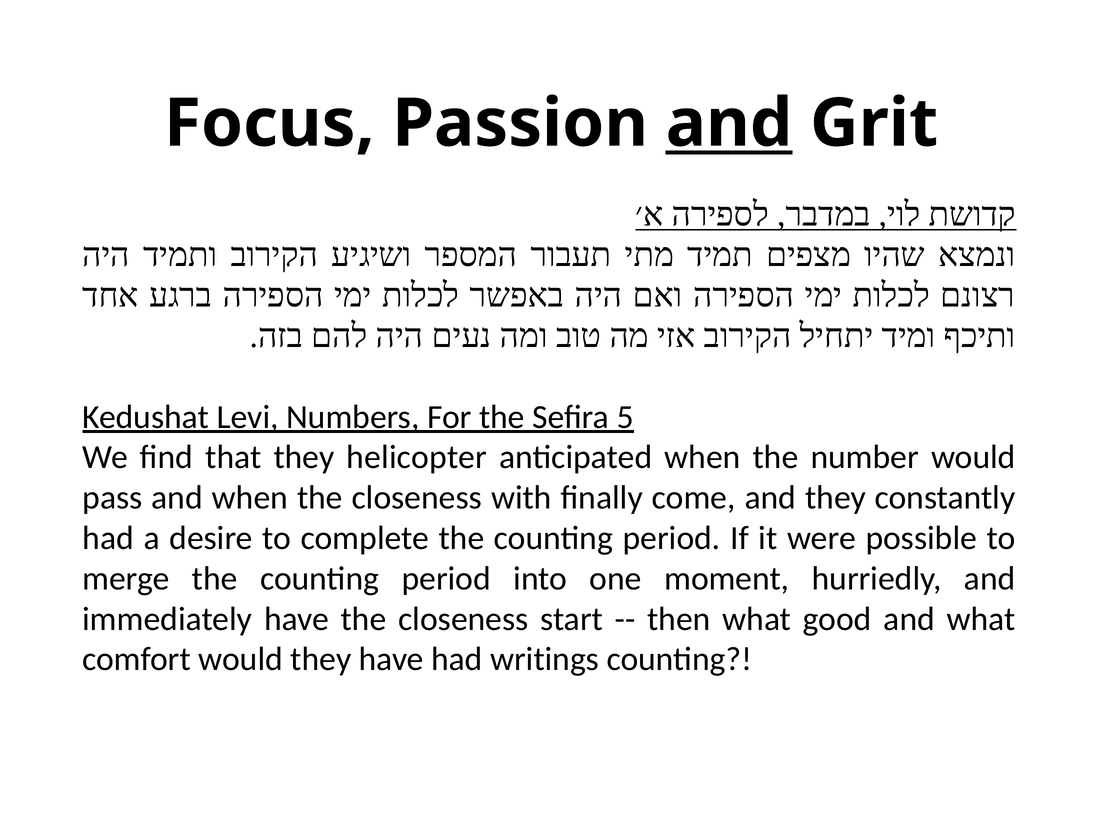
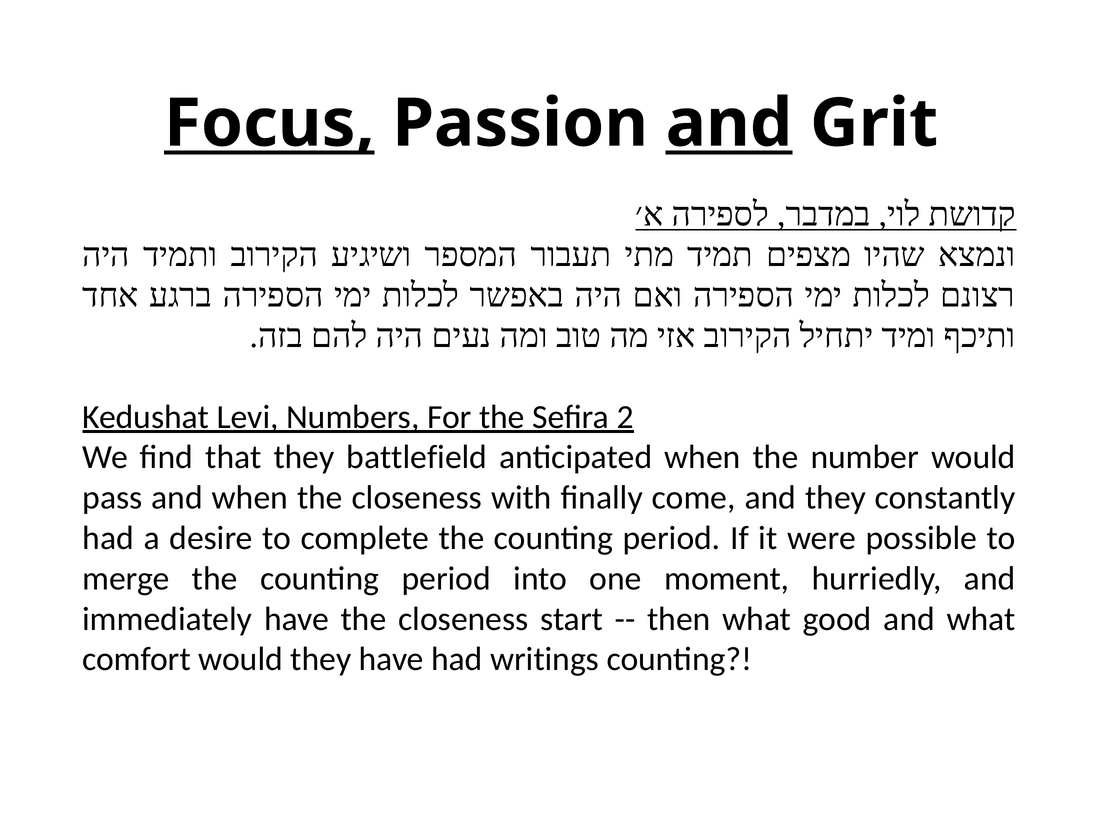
Focus underline: none -> present (269, 124)
5: 5 -> 2 (625, 417)
helicopter: helicopter -> battlefield (417, 457)
